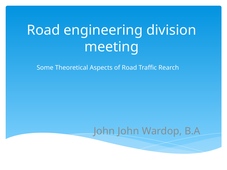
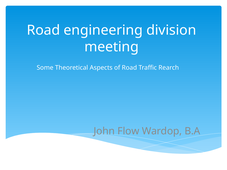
John John: John -> Flow (128, 131)
